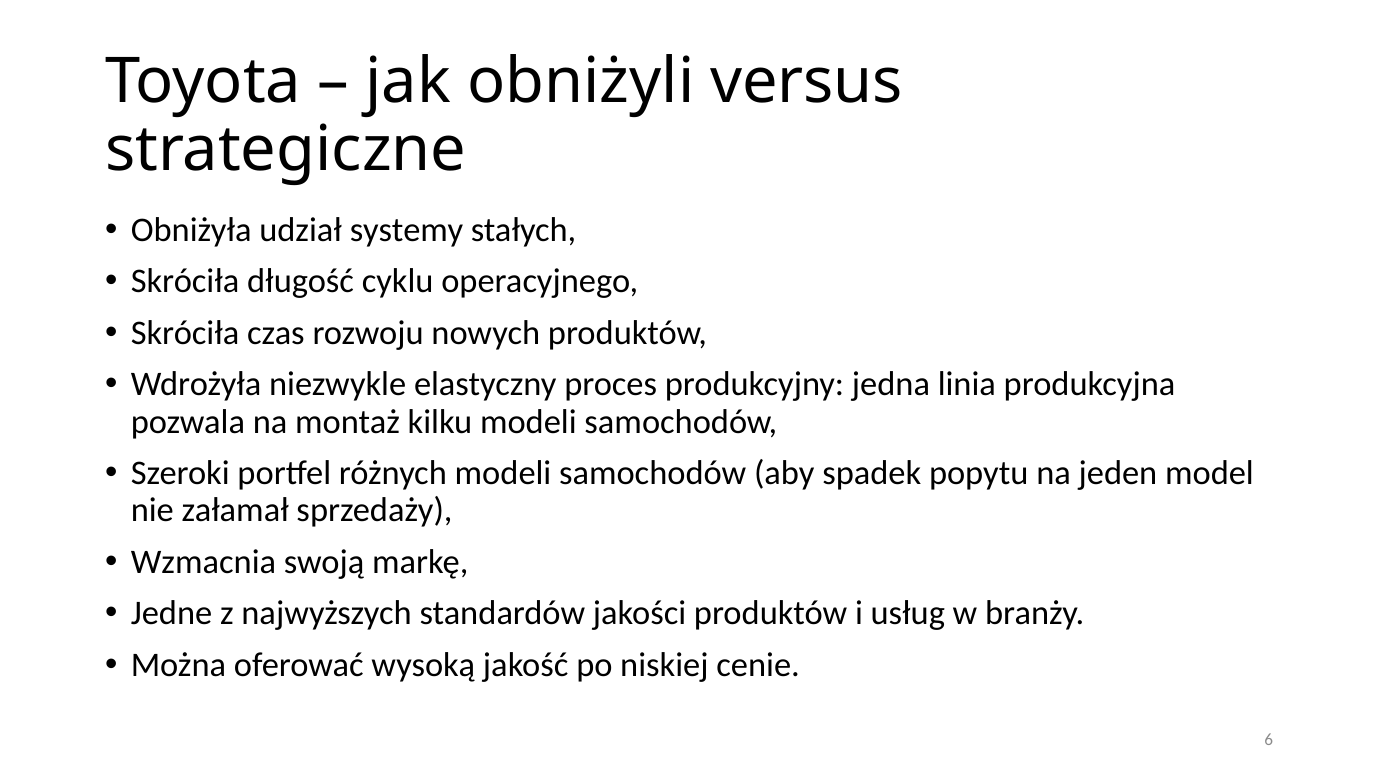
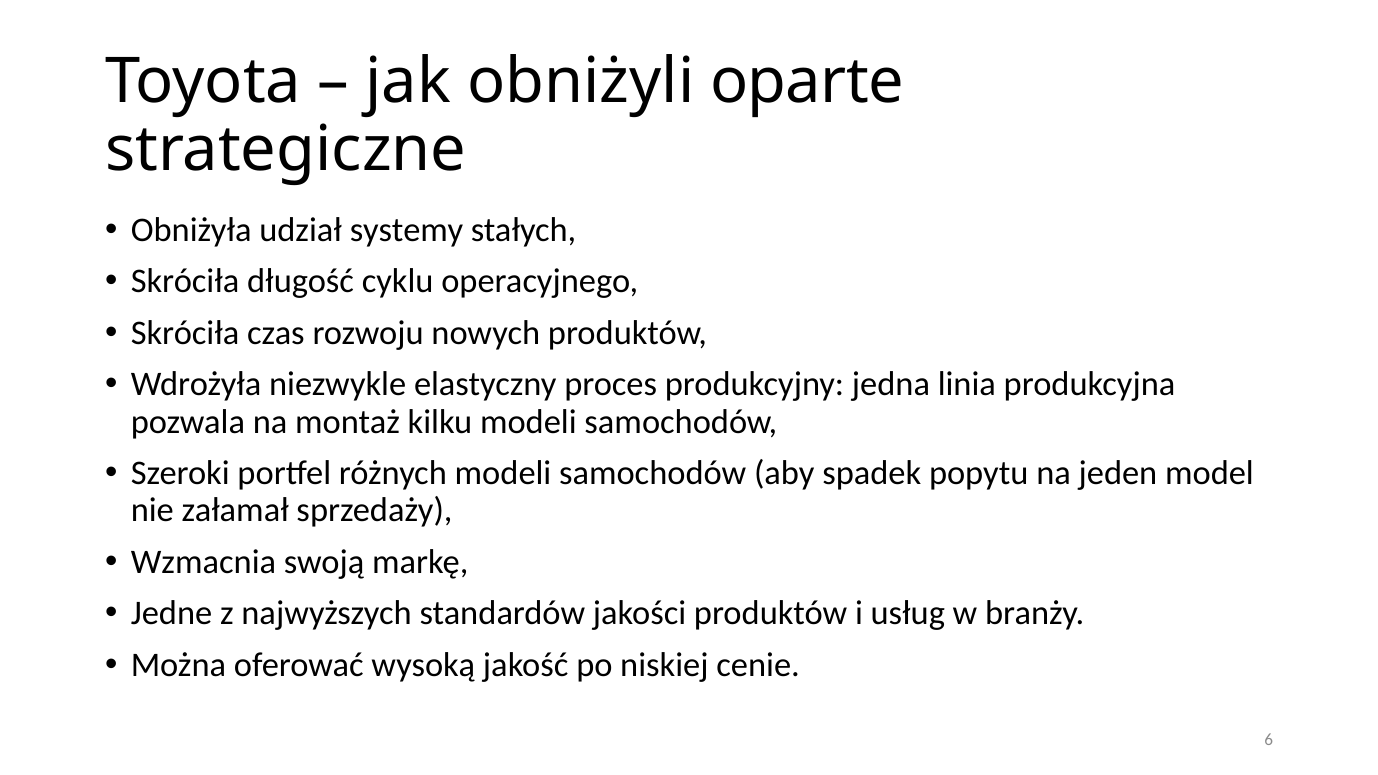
versus: versus -> oparte (807, 82)
